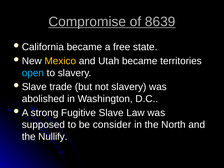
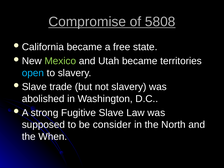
8639: 8639 -> 5808 (160, 22)
Mexico colour: yellow -> light green (60, 61)
Nullify: Nullify -> When (53, 137)
